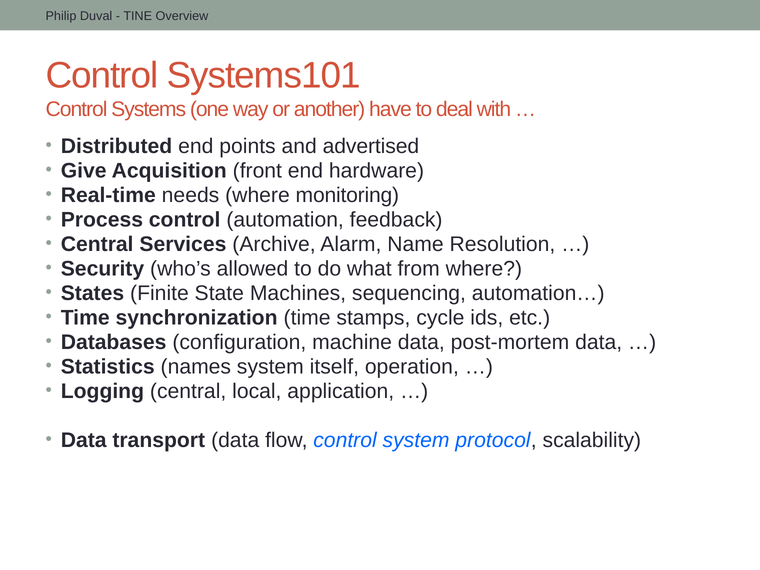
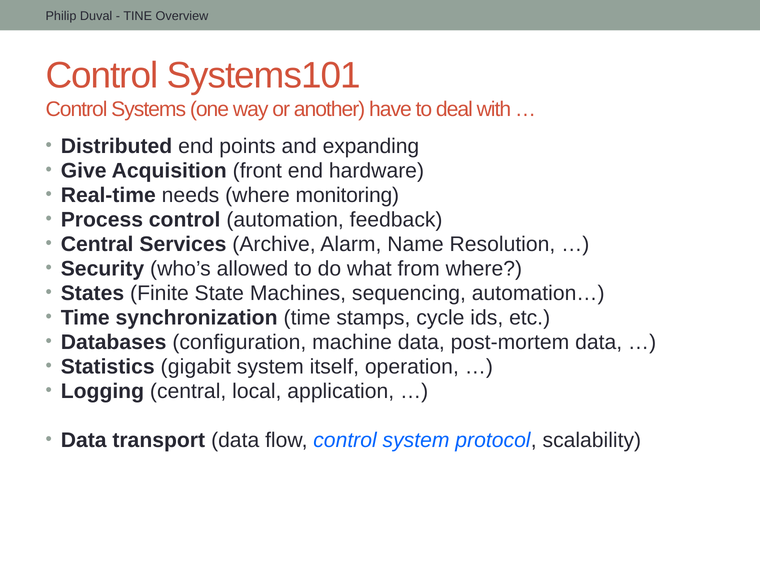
advertised: advertised -> expanding (371, 146)
names: names -> gigabit (196, 367)
